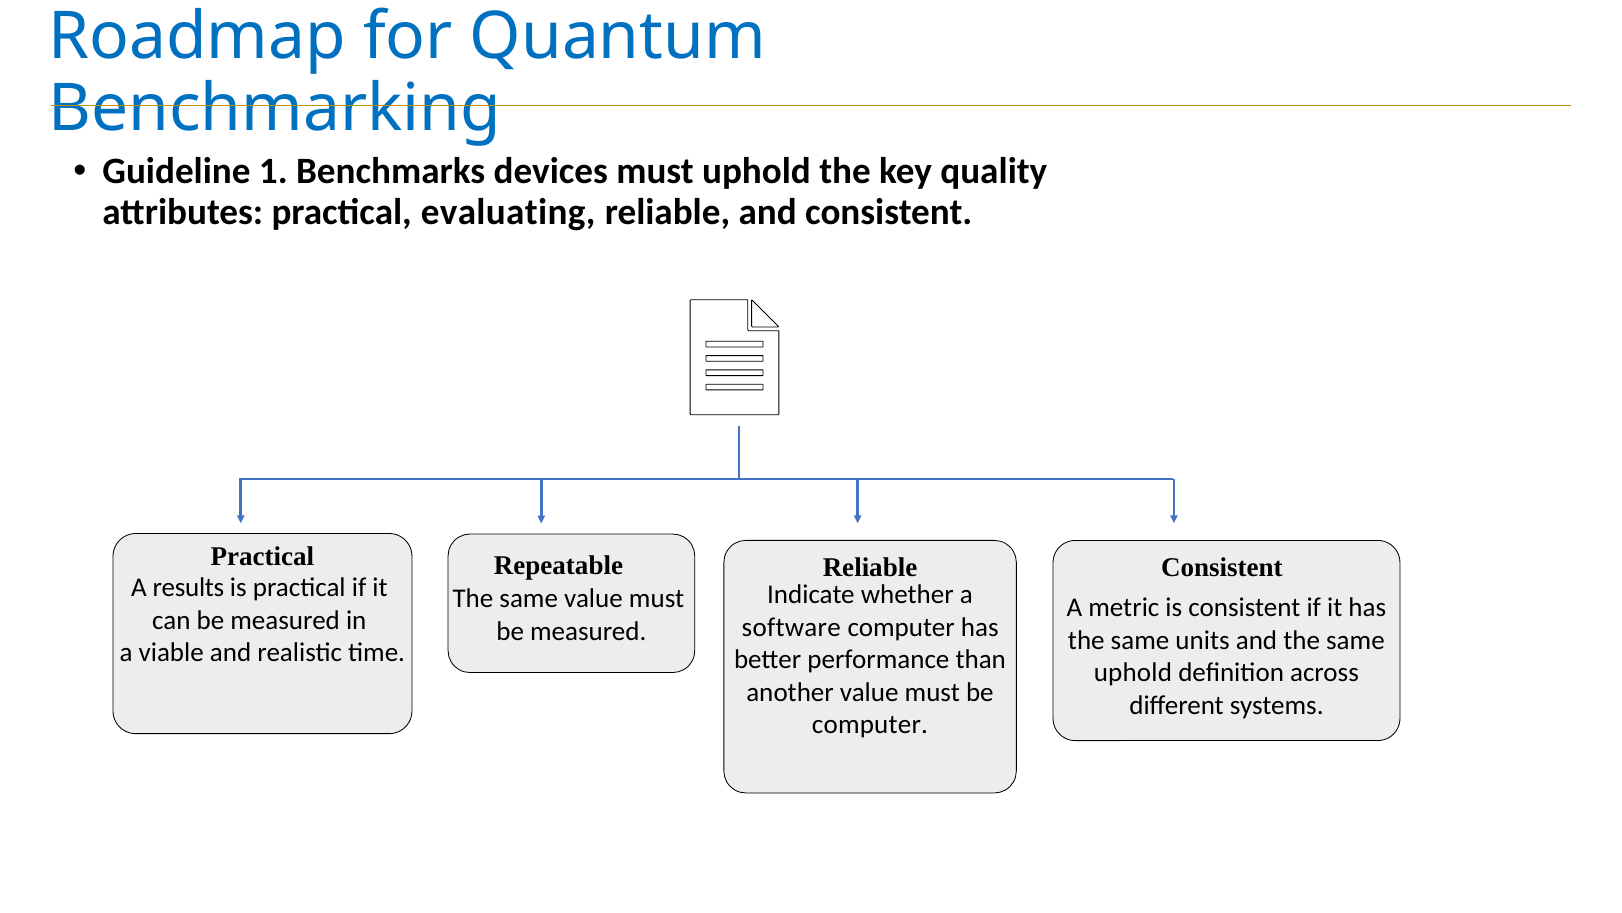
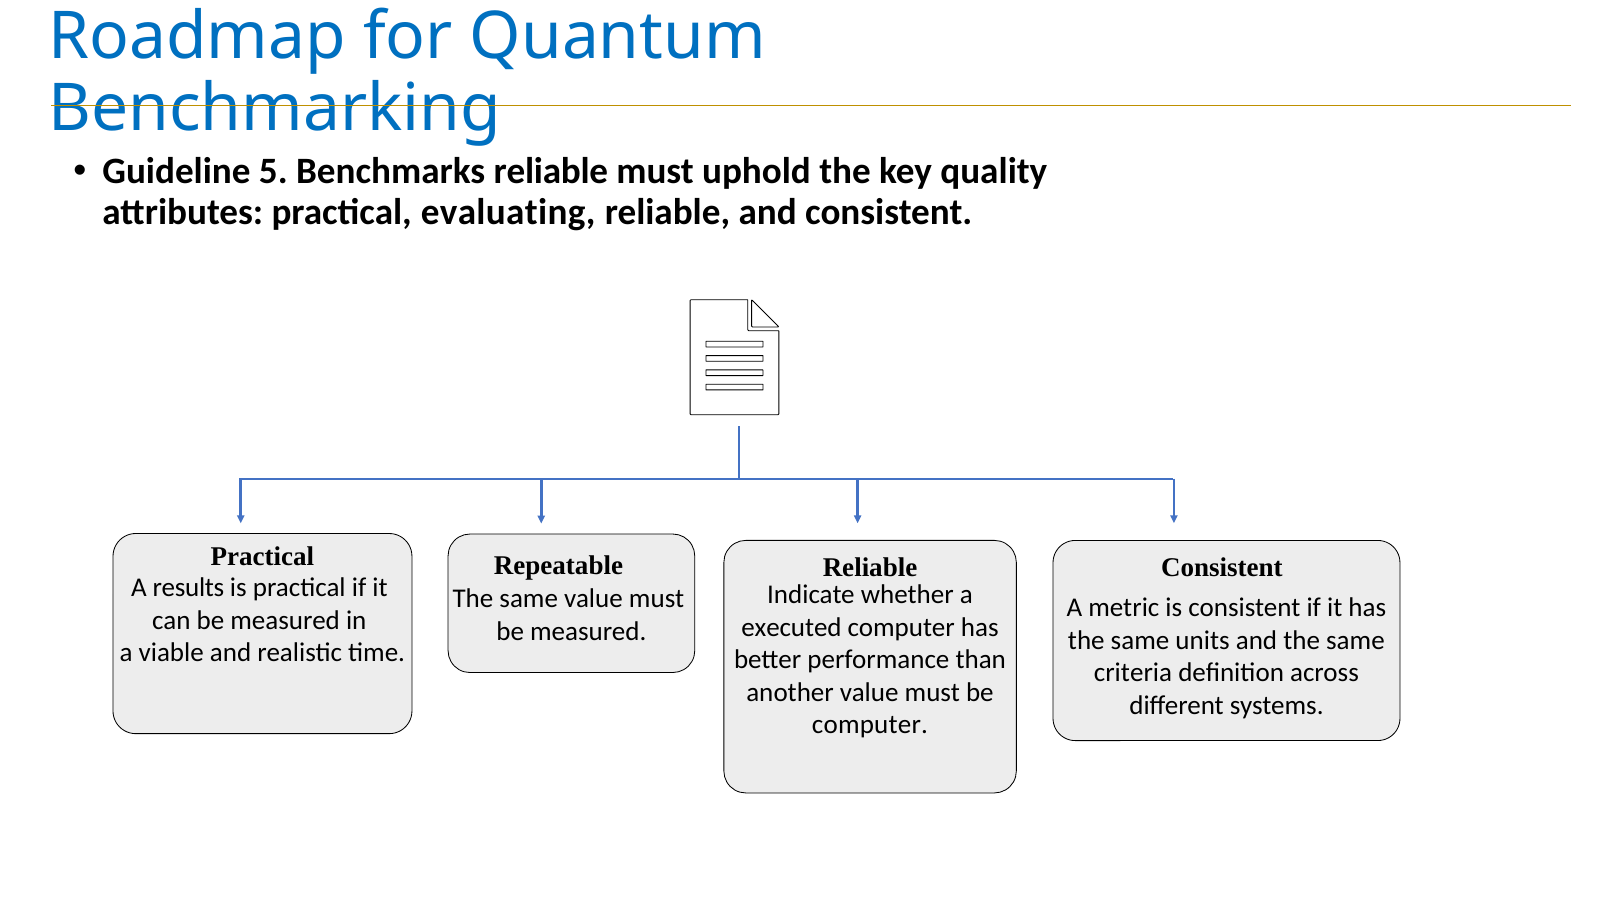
1: 1 -> 5 (273, 172)
Benchmarks devices: devices -> reliable (551, 172)
software: software -> executed (791, 627)
uphold: uphold -> criteria (1133, 672)
